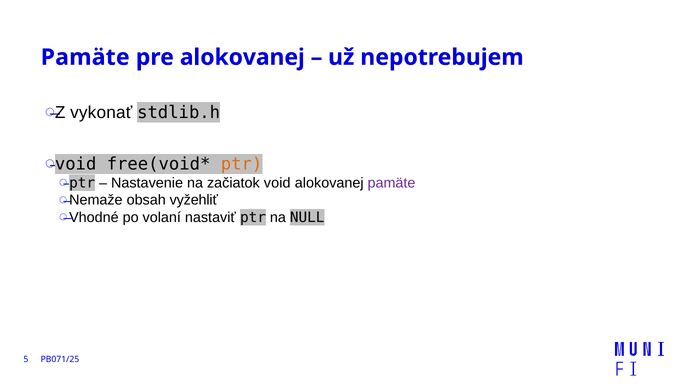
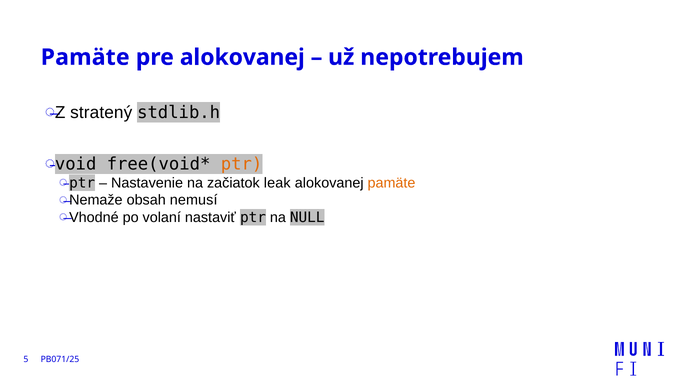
vykonať: vykonať -> stratený (101, 112)
začiatok void: void -> leak (277, 183)
pamäte colour: purple -> orange (391, 183)
vyžehliť: vyžehliť -> nemusí (194, 200)
